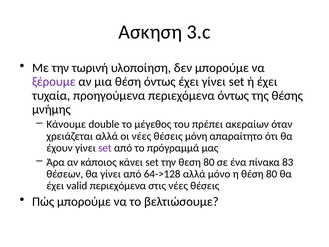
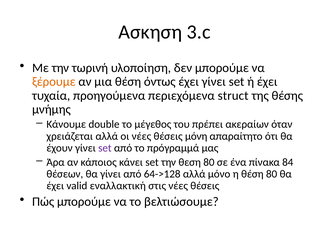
ξέρουμε colour: purple -> orange (54, 82)
περιεχόμενα όντως: όντως -> struct (233, 95)
83: 83 -> 84 (288, 162)
valid περιεχόμενα: περιεχόμενα -> εναλλακτική (118, 186)
